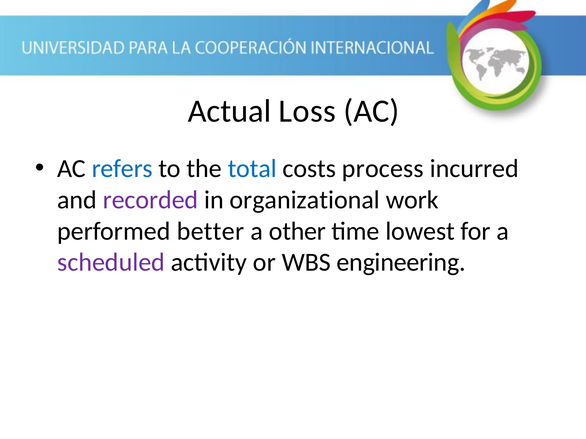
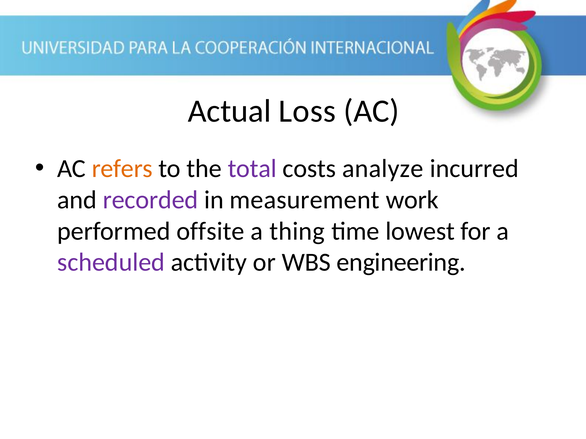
refers colour: blue -> orange (122, 169)
total colour: blue -> purple (252, 169)
process: process -> analyze (383, 169)
organizational: organizational -> measurement (305, 200)
better: better -> offsite (210, 231)
other: other -> thing (297, 231)
